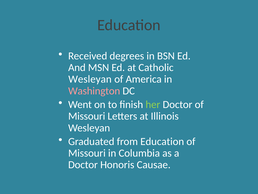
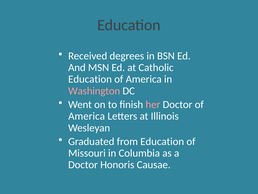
Wesleyan: Wesleyan -> Education (90, 79)
her colour: light green -> pink (153, 104)
Missouri: Missouri -> America (87, 116)
